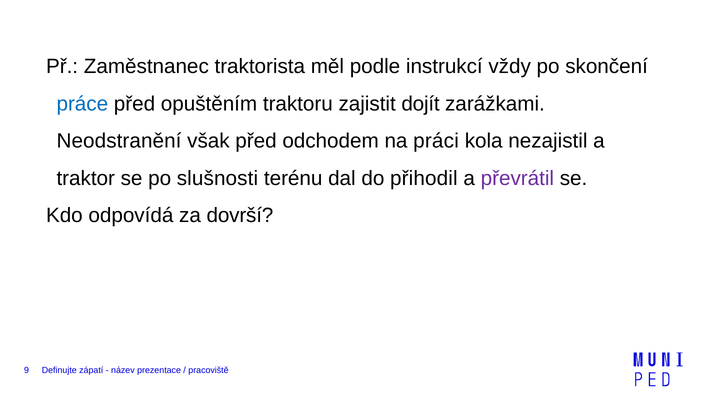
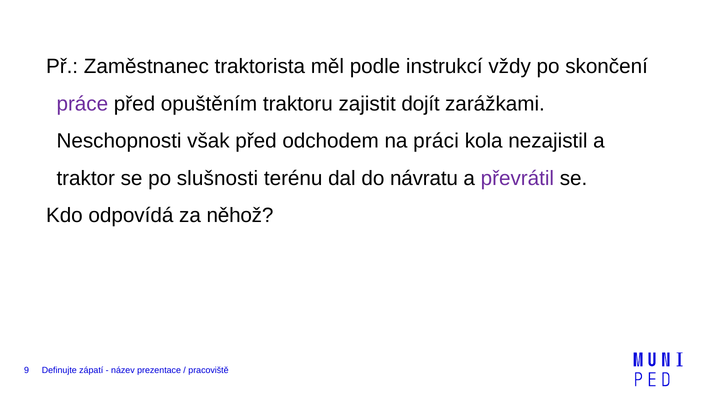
práce colour: blue -> purple (82, 104)
Neodstranění: Neodstranění -> Neschopnosti (119, 141)
přihodil: přihodil -> návratu (424, 178)
dovrší: dovrší -> něhož (240, 216)
